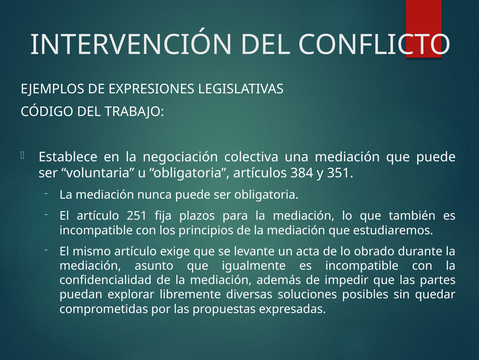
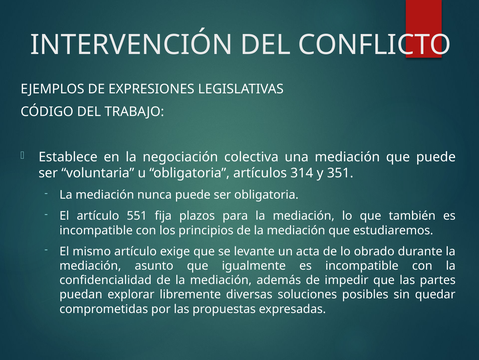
384: 384 -> 314 (302, 173)
251: 251 -> 551 (137, 216)
